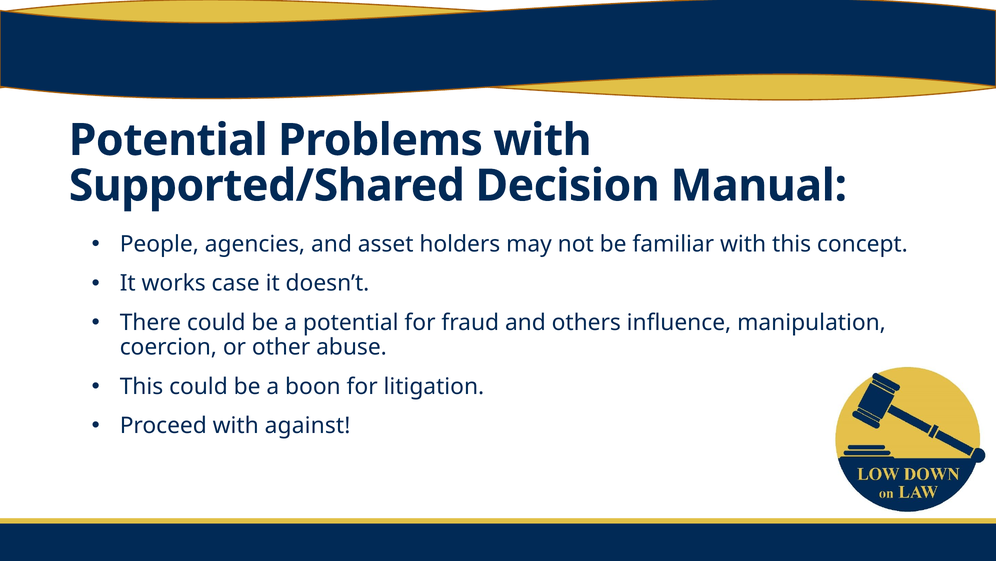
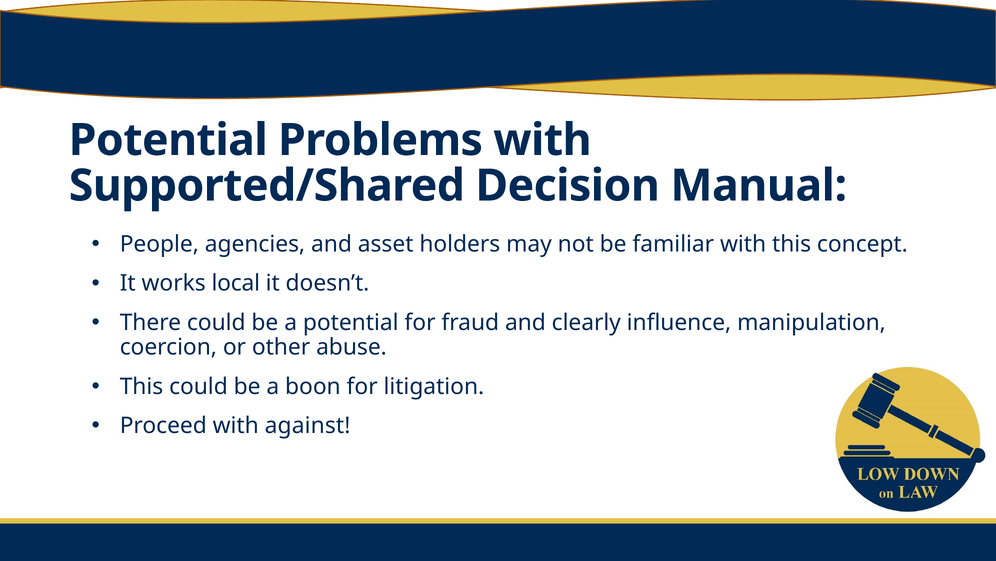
case: case -> local (236, 283)
others: others -> clearly (586, 322)
